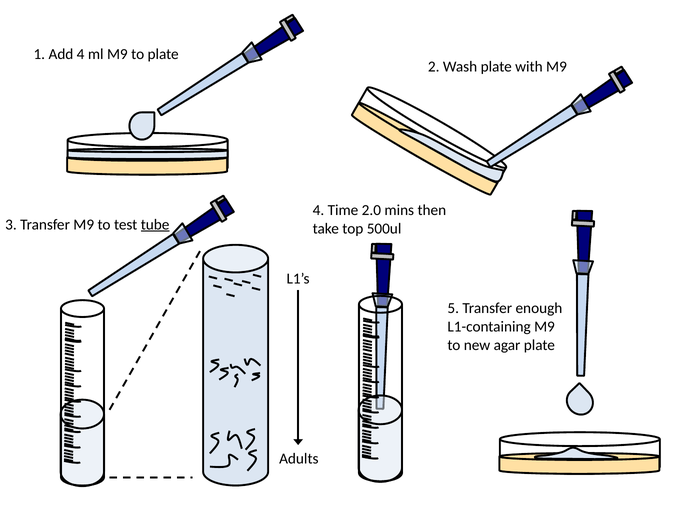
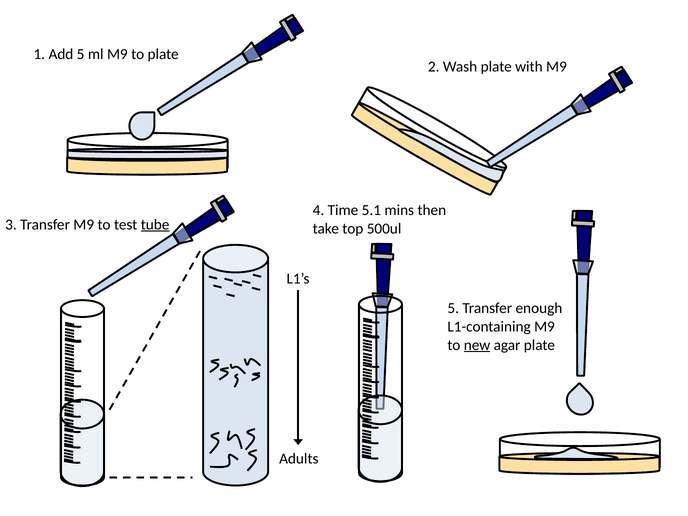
Add 4: 4 -> 5 (81, 54)
2.0: 2.0 -> 5.1 (371, 210)
new underline: none -> present (477, 345)
